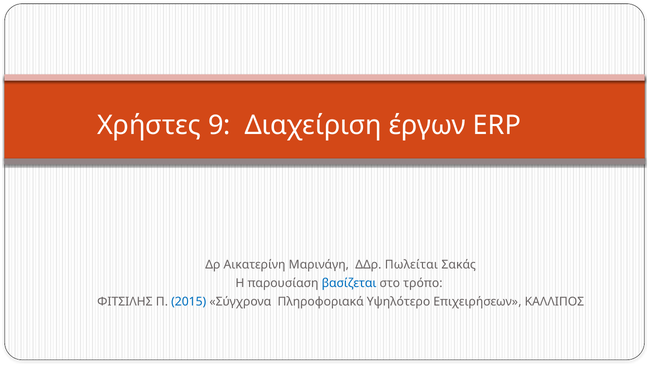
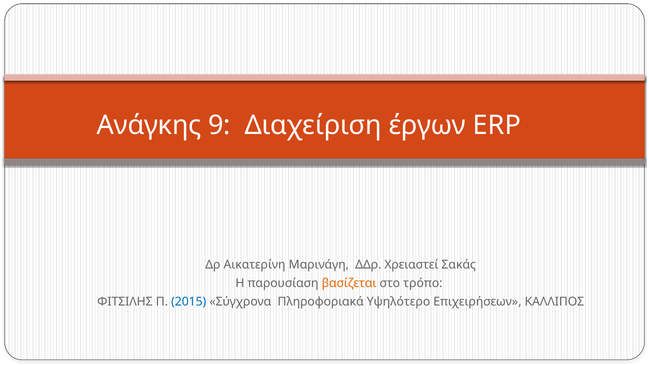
Χρήστες: Χρήστες -> Ανάγκης (149, 125)
Πωλείται: Πωλείται -> Χρειαστεί (411, 265)
βασίζεται colour: blue -> orange (349, 283)
